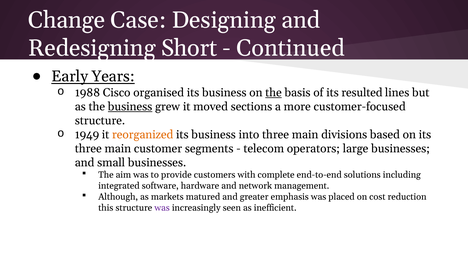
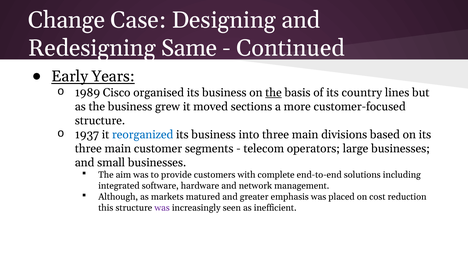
Short: Short -> Same (189, 48)
1988: 1988 -> 1989 (87, 93)
resulted: resulted -> country (362, 93)
business underline: present -> none (130, 107)
1949: 1949 -> 1937 (87, 135)
reorganized colour: orange -> blue (143, 135)
